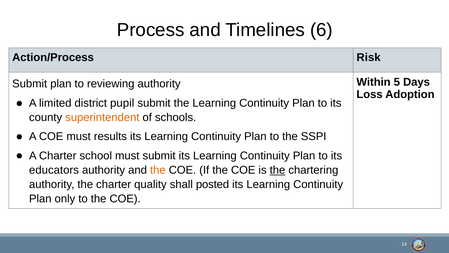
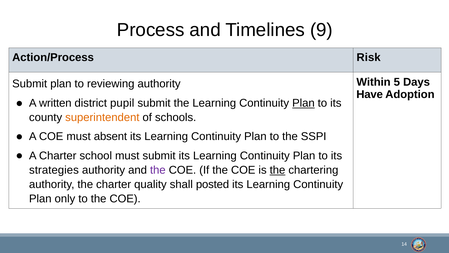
6: 6 -> 9 (321, 30)
Loss: Loss -> Have (370, 94)
limited: limited -> written (55, 103)
Plan underline: none -> present (303, 103)
results: results -> absent (110, 136)
educators: educators -> strategies (54, 170)
the colour: orange -> purple (158, 170)
